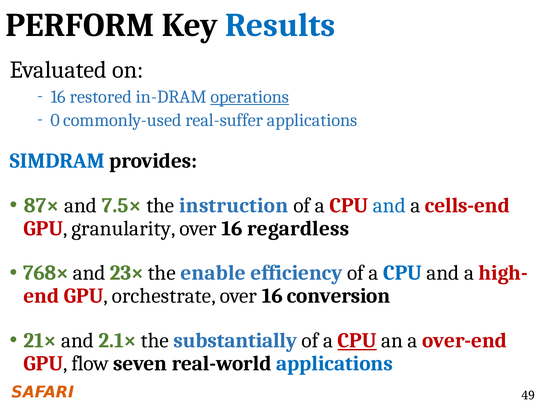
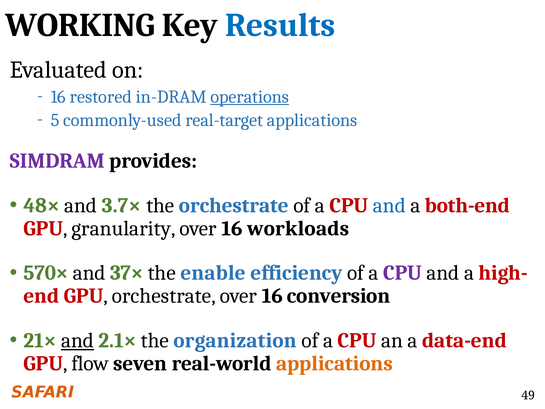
PERFORM: PERFORM -> WORKING (80, 25)
0: 0 -> 5 (55, 120)
real-suffer: real-suffer -> real-target (224, 120)
SIMDRAM colour: blue -> purple (57, 161)
87×: 87× -> 48× (42, 205)
7.5×: 7.5× -> 3.7× (122, 205)
the instruction: instruction -> orchestrate (234, 205)
cells-end: cells-end -> both-end (467, 205)
regardless: regardless -> workloads (298, 228)
768×: 768× -> 570× (46, 273)
23×: 23× -> 37× (127, 273)
CPU colour: blue -> purple (403, 273)
and underline: none -> present (78, 340)
substantially: substantially -> organization (235, 340)
CPU underline: present -> none (357, 340)
over-end: over-end -> data-end (464, 340)
applications colour: blue -> orange (334, 363)
